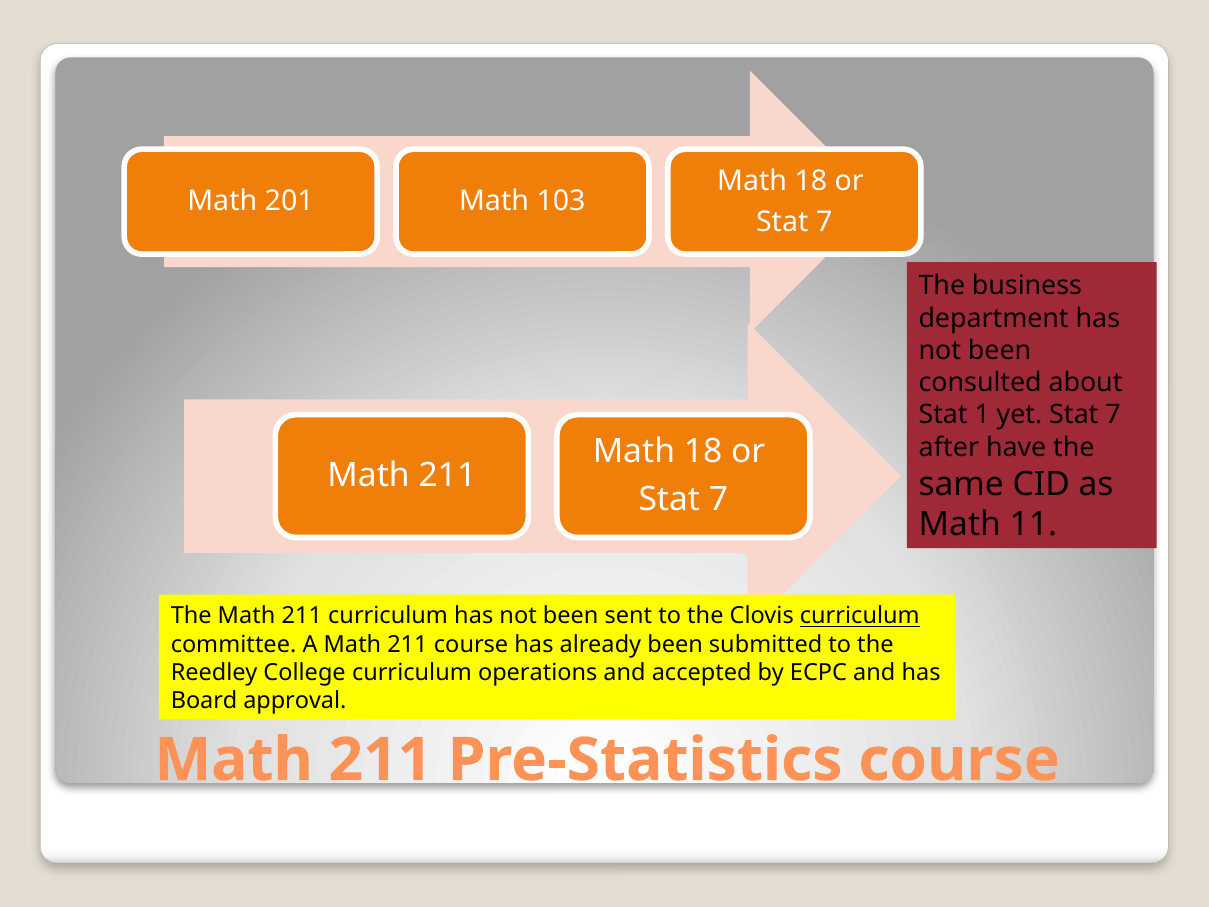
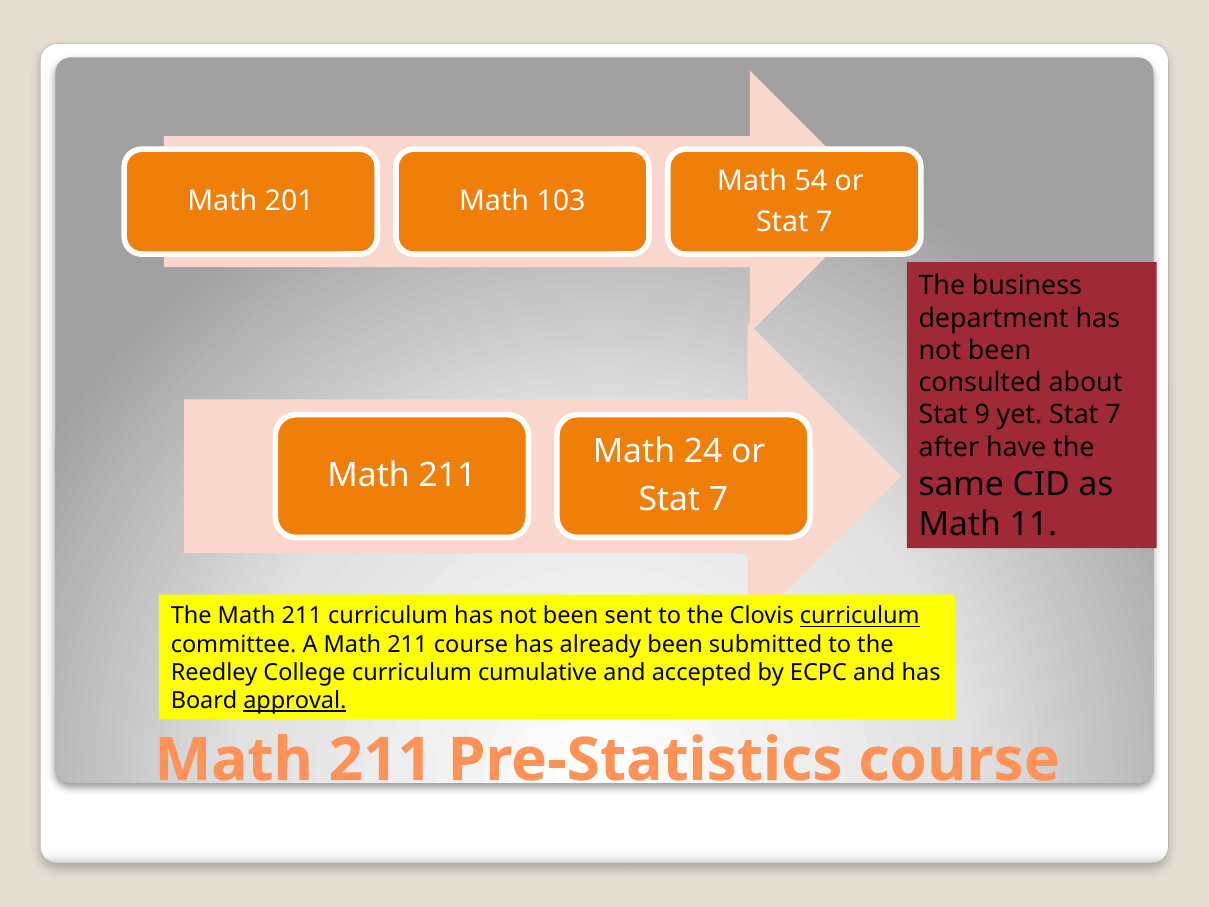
18: 18 -> 54 (811, 181)
1: 1 -> 9 (982, 415)
18: 18 -> 24 (703, 452)
operations: operations -> cumulative (538, 673)
approval underline: none -> present (295, 701)
